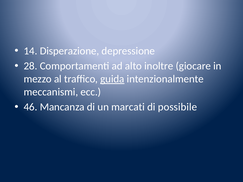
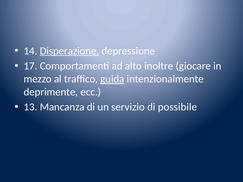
Disperazione underline: none -> present (69, 51)
28: 28 -> 17 (31, 66)
meccanismi: meccanismi -> deprimente (51, 92)
46: 46 -> 13 (31, 107)
marcati: marcati -> servizio (128, 107)
